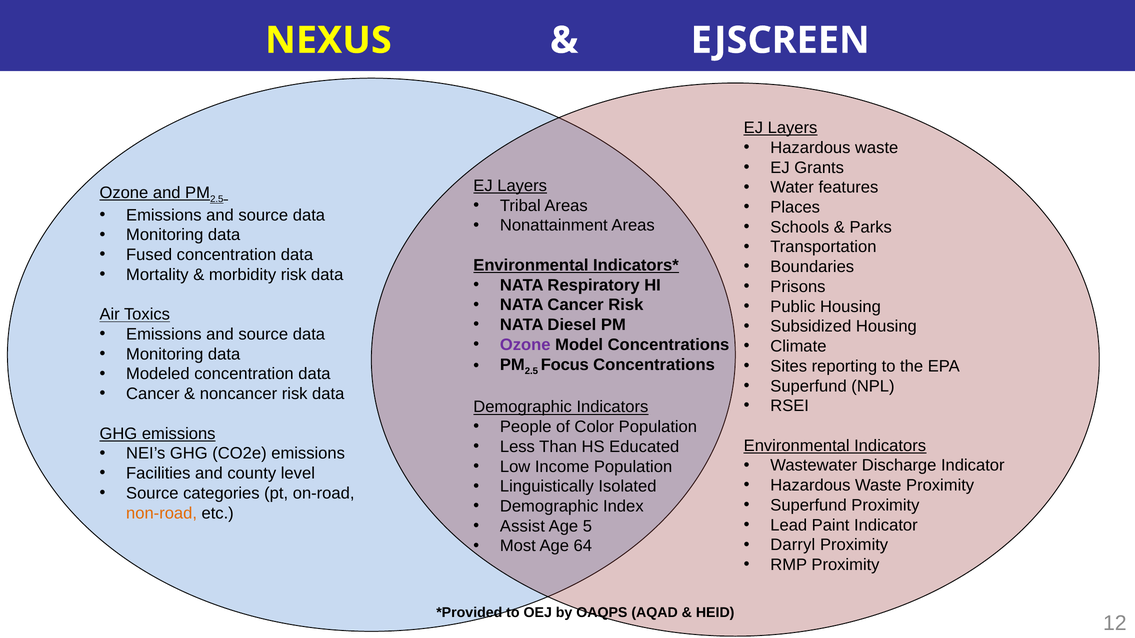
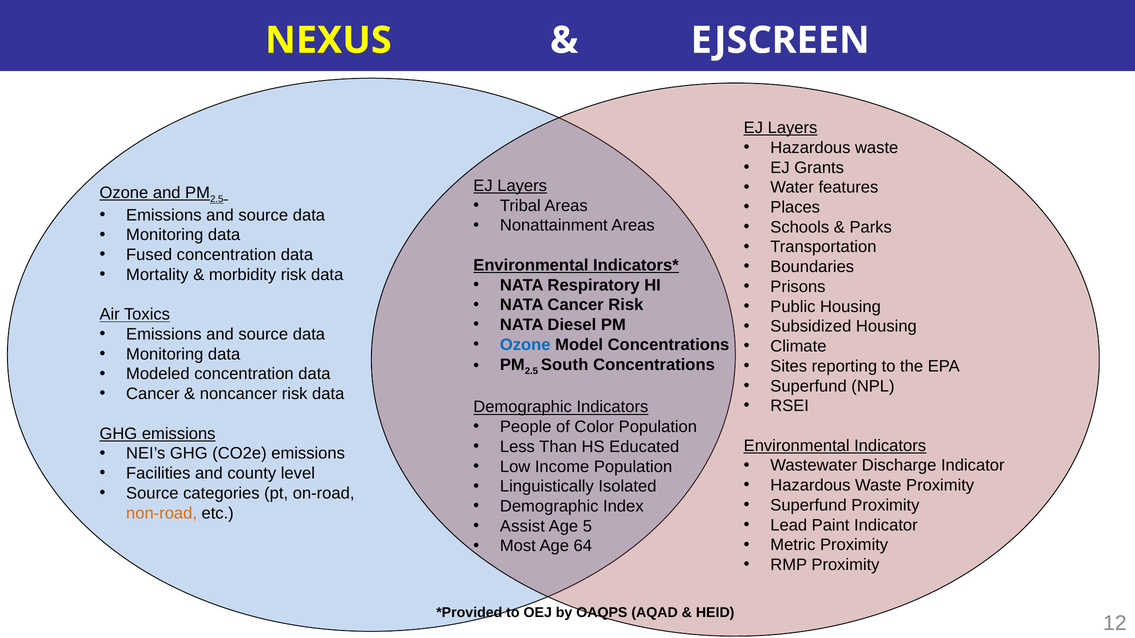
Ozone colour: purple -> blue (525, 345)
Focus: Focus -> South (565, 365)
Darryl: Darryl -> Metric (793, 545)
